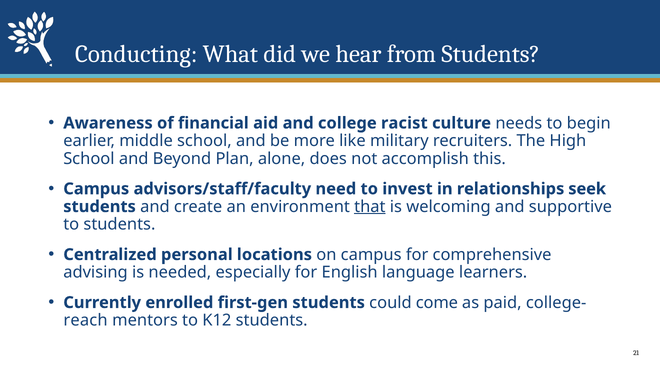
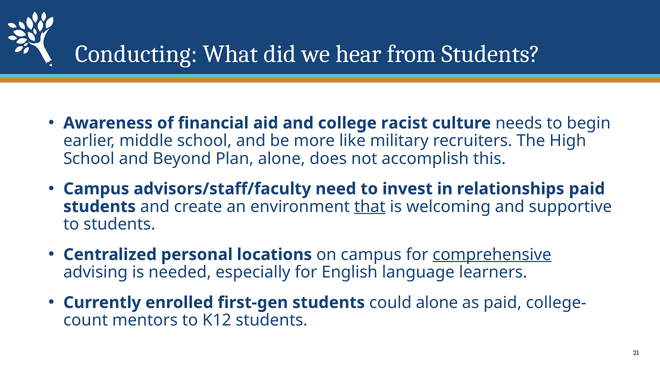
relationships seek: seek -> paid (587, 189)
comprehensive underline: none -> present (492, 255)
could come: come -> alone (437, 303)
reach: reach -> count (86, 321)
